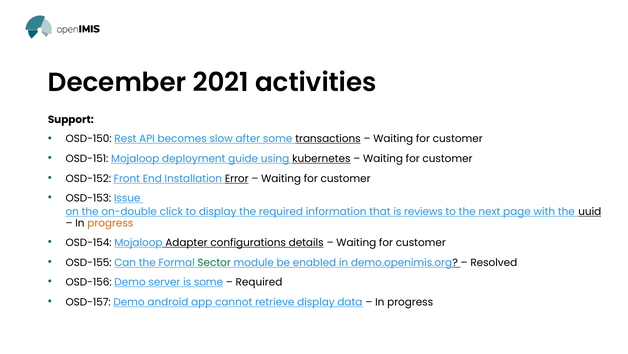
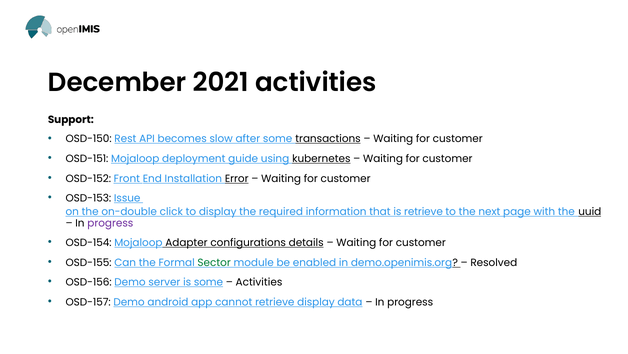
is reviews: reviews -> retrieve (423, 211)
progress colour: orange -> purple (110, 223)
Required: Required -> Activities (259, 282)
